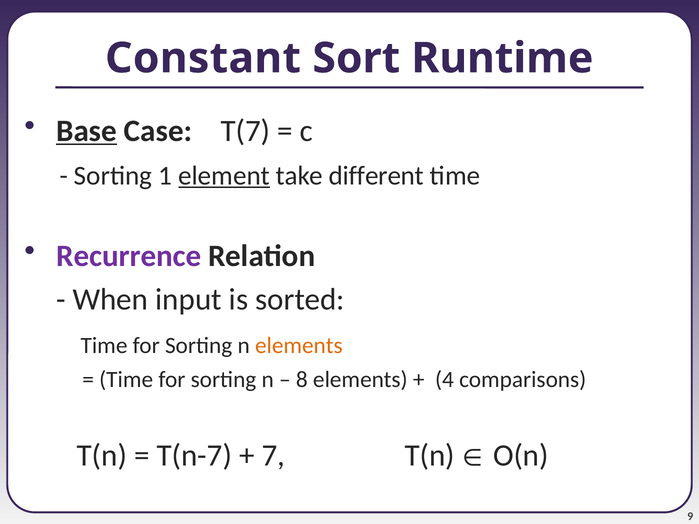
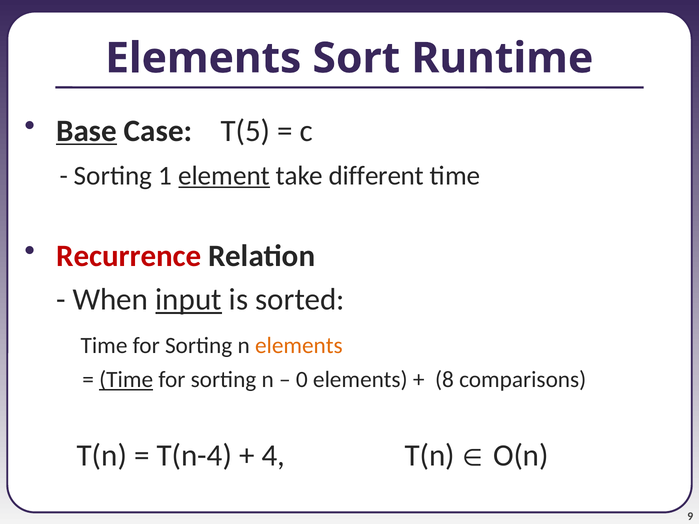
Constant: Constant -> Elements (203, 58)
T(7: T(7 -> T(5 (245, 131)
Recurrence colour: purple -> red (129, 256)
input underline: none -> present (189, 300)
Time underline: none -> present (126, 380)
8: 8 -> 0 (302, 380)
4: 4 -> 8 (444, 380)
T(n-7: T(n-7 -> T(n-4 (194, 455)
7: 7 -> 4 (273, 455)
